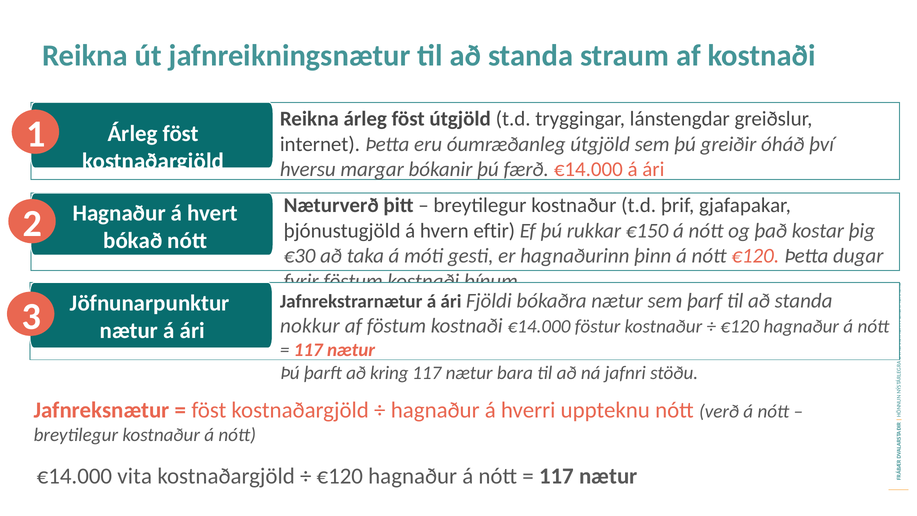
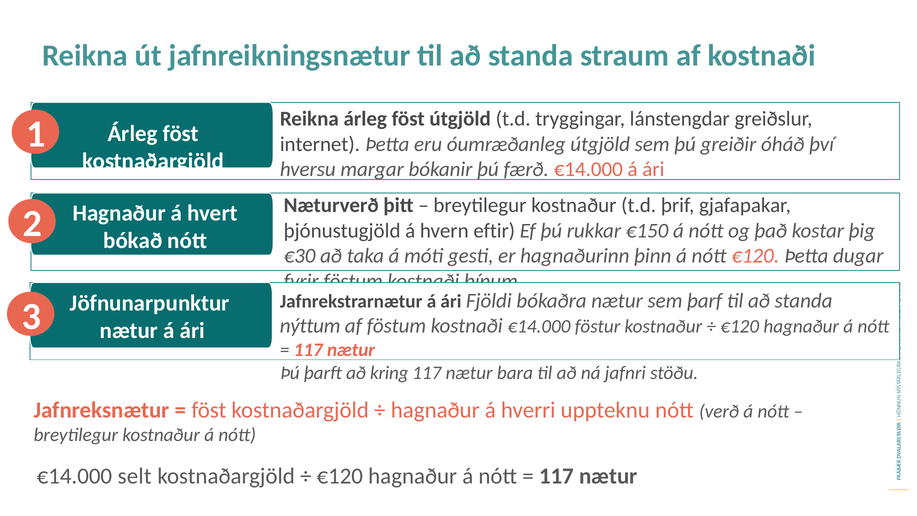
nokkur: nokkur -> nýttum (310, 326)
vita: vita -> selt (135, 476)
